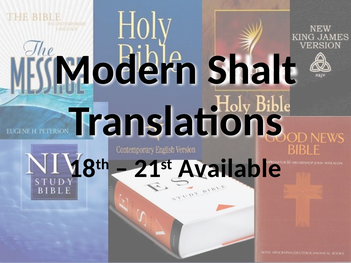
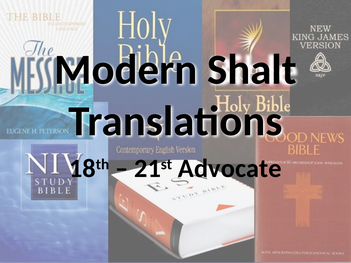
Available: Available -> Advocate (230, 169)
